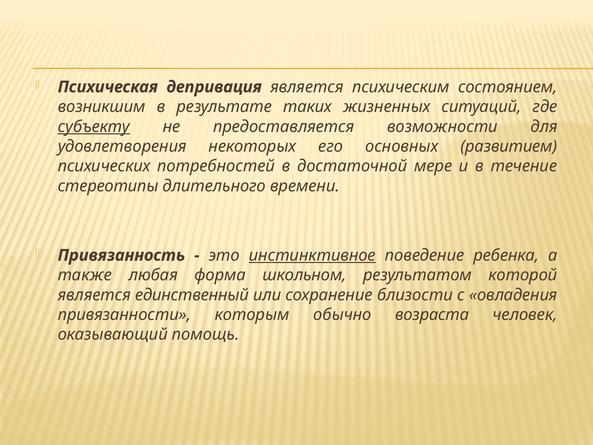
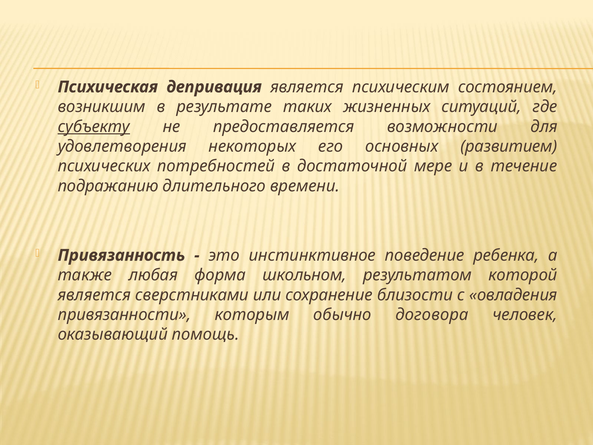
стереотипы: стереотипы -> подражанию (108, 186)
инстинктивное underline: present -> none (312, 255)
единственный: единственный -> сверстниками (192, 295)
возраста: возраста -> договора (432, 315)
